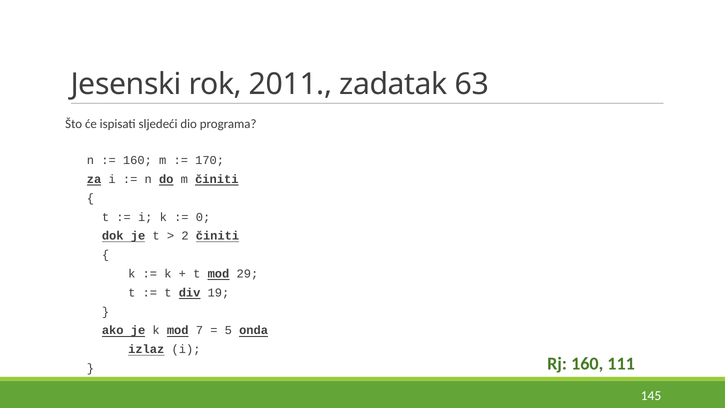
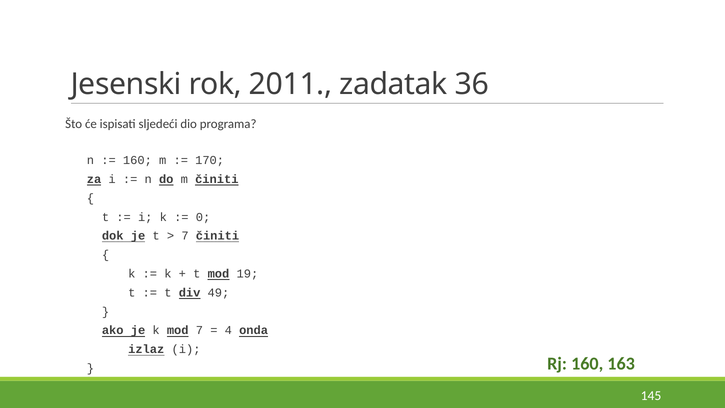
63: 63 -> 36 (472, 84)
2: 2 -> 7 (185, 236)
29: 29 -> 19 (247, 274)
19: 19 -> 49 (218, 293)
5: 5 -> 4 (228, 330)
111: 111 -> 163 (621, 364)
